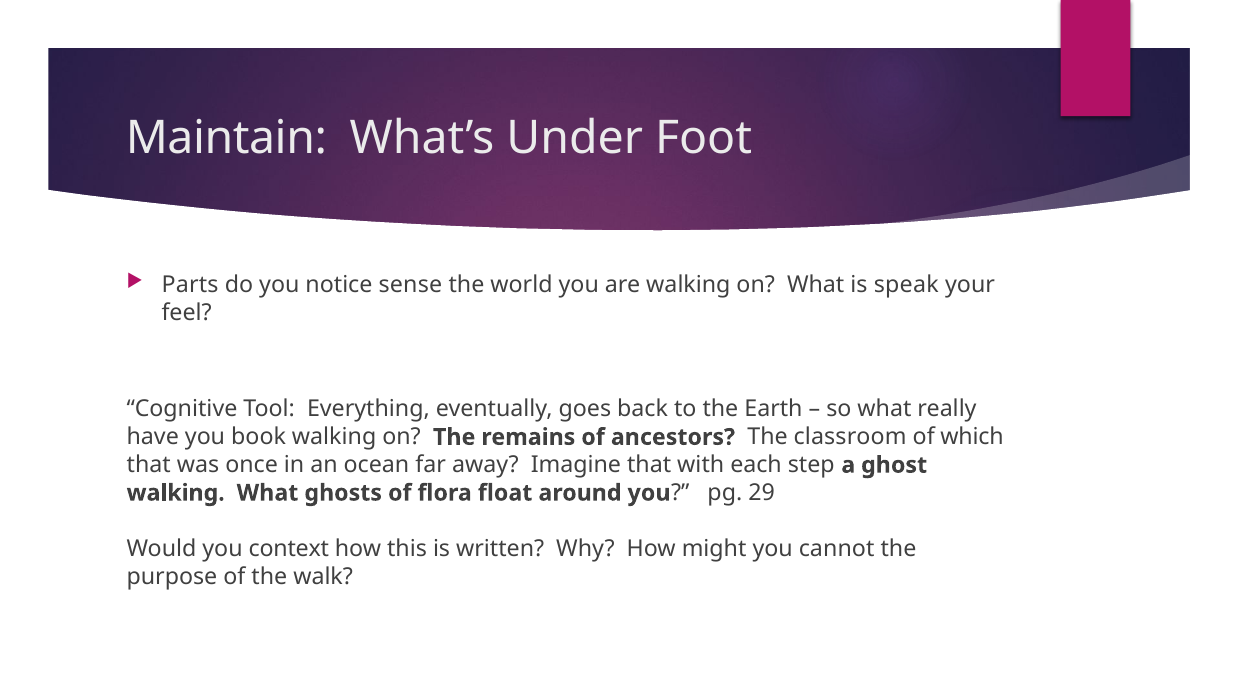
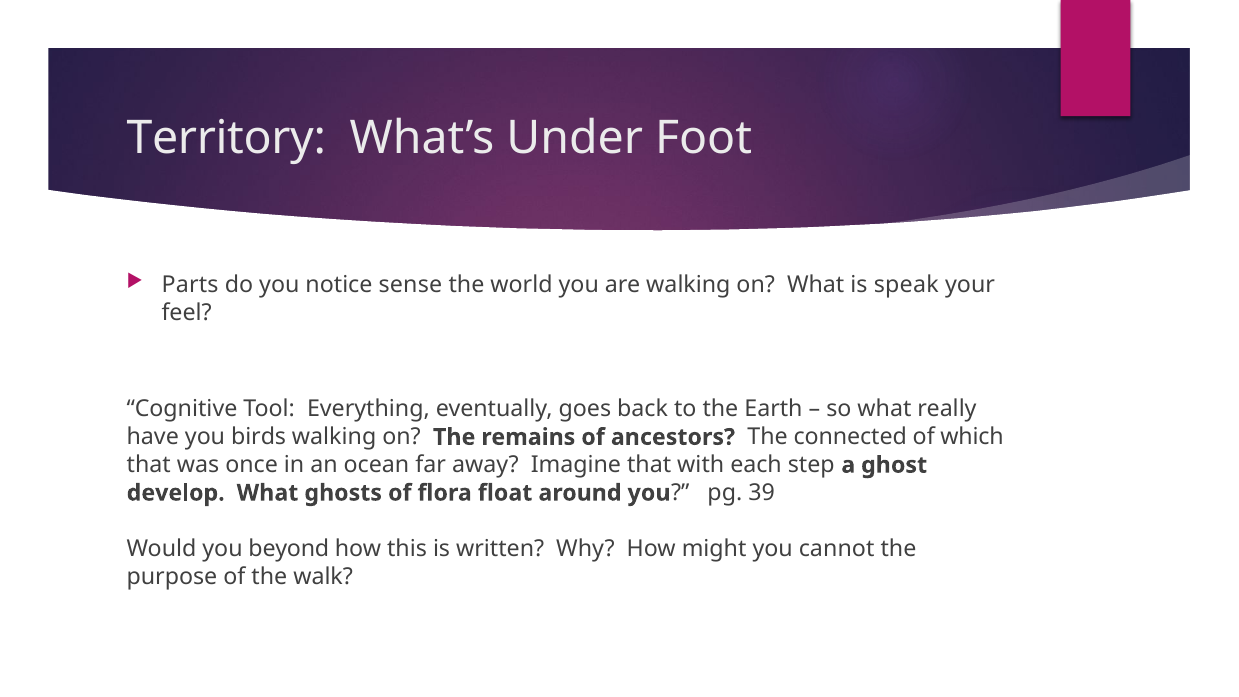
Maintain: Maintain -> Territory (226, 138)
book: book -> birds (259, 437)
classroom: classroom -> connected (850, 437)
walking: walking -> develop (176, 493)
29: 29 -> 39 (762, 493)
context: context -> beyond (289, 549)
